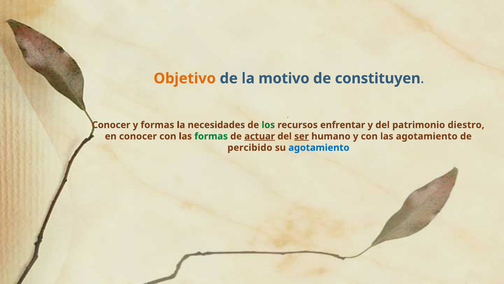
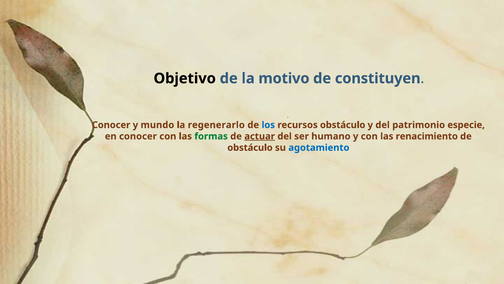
Objetivo colour: orange -> black (185, 78)
y formas: formas -> mundo (157, 125)
necesidades: necesidades -> regenerarlo (216, 125)
los colour: green -> blue (268, 125)
recursos enfrentar: enfrentar -> obstáculo (343, 125)
diestro: diestro -> especie (466, 125)
ser underline: present -> none (302, 136)
las agotamiento: agotamiento -> renacimiento (427, 136)
percibido: percibido -> obstáculo (250, 147)
